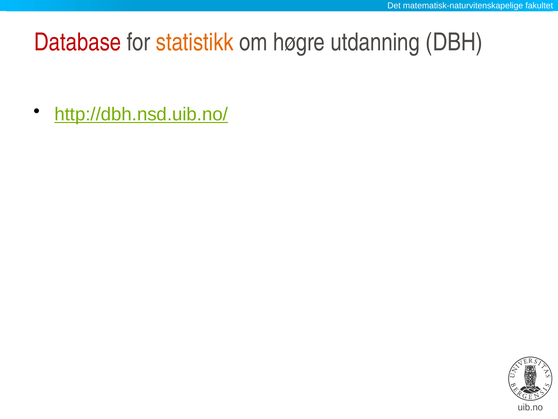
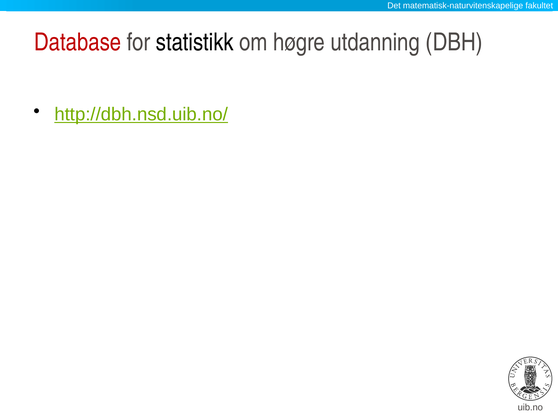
statistikk colour: orange -> black (195, 42)
